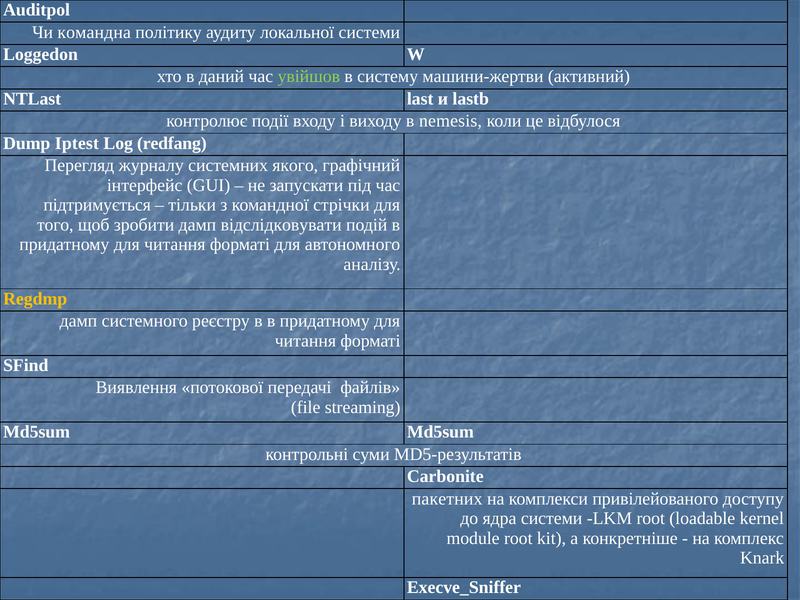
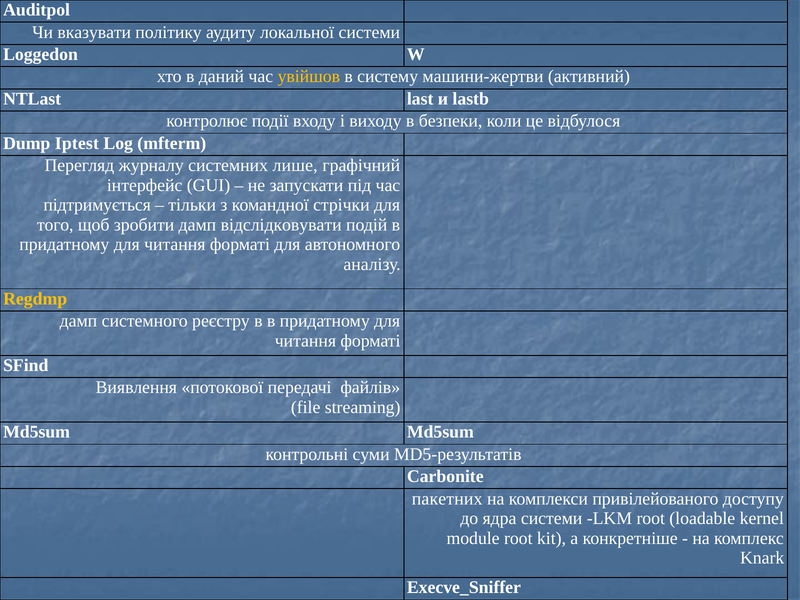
командна: командна -> вказувати (94, 32)
увійшов colour: light green -> yellow (309, 77)
nemesis: nemesis -> безпеки (451, 121)
redfang: redfang -> mfterm (172, 143)
якого: якого -> лише (295, 165)
